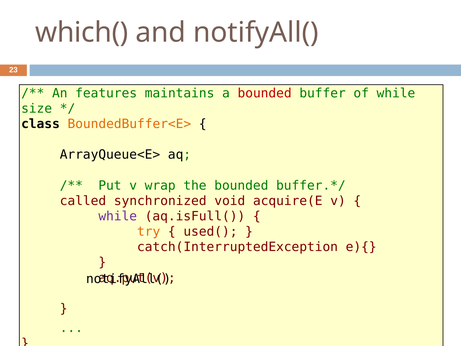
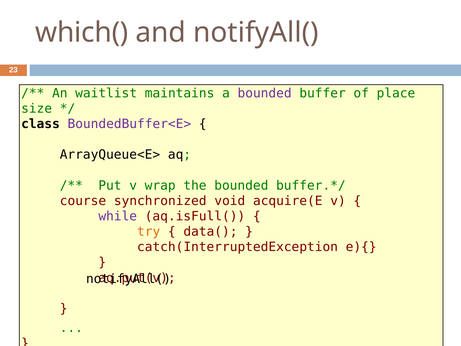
features: features -> waitlist (106, 93)
bounded colour: red -> purple (265, 93)
of while: while -> place (396, 93)
BoundedBuffer<E> colour: orange -> purple (129, 124)
called: called -> course (83, 201)
used(: used( -> data( (210, 231)
